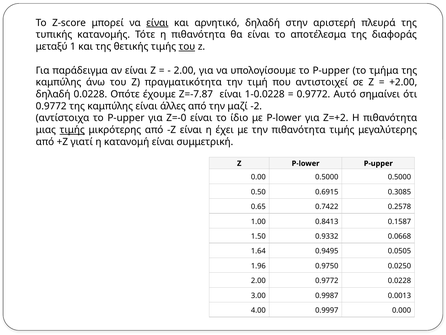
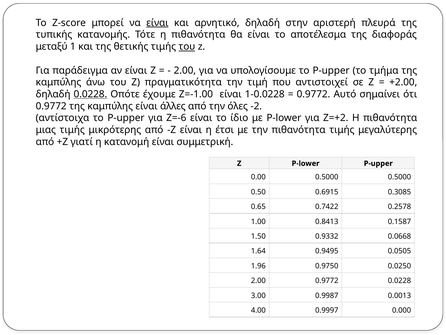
0.0228 underline: none -> present (90, 94)
Z=-7.87: Z=-7.87 -> Z=-1.00 (196, 94)
μαζί: μαζί -> όλες (238, 106)
Z=-0: Z=-0 -> Z=-6 (176, 118)
τιμής underline: present -> none (72, 130)
έχει: έχει -> έτσι (225, 130)
